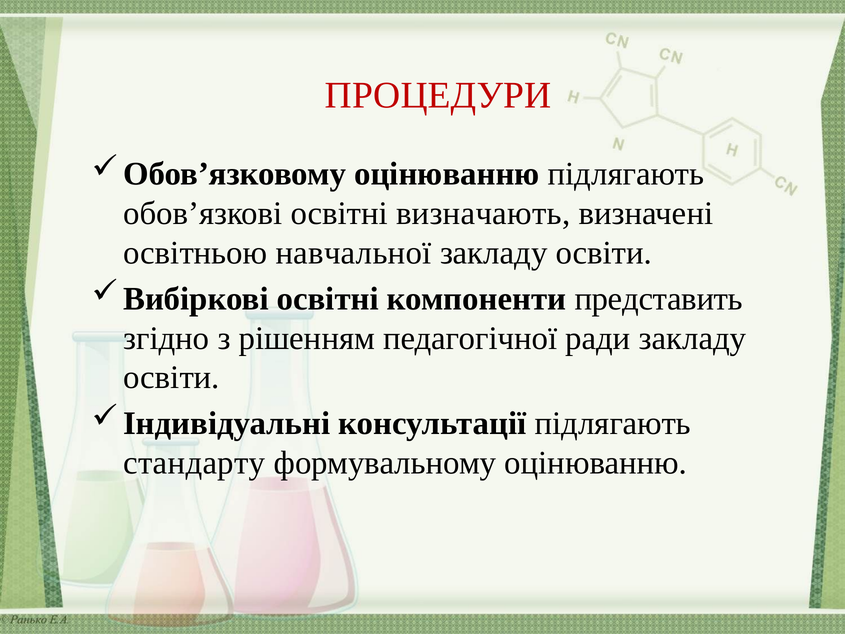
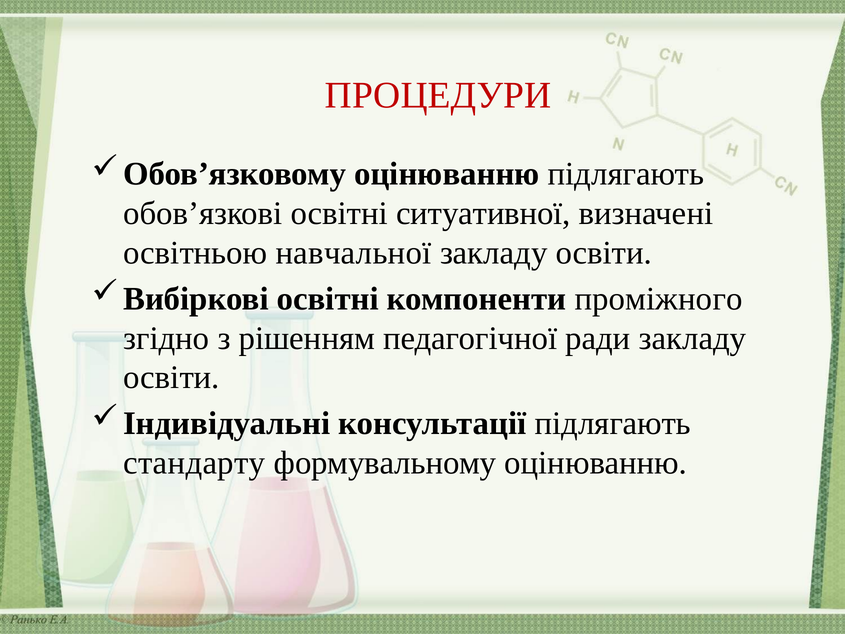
визначають: визначають -> ситуативної (483, 213)
представить: представить -> проміжного (659, 299)
